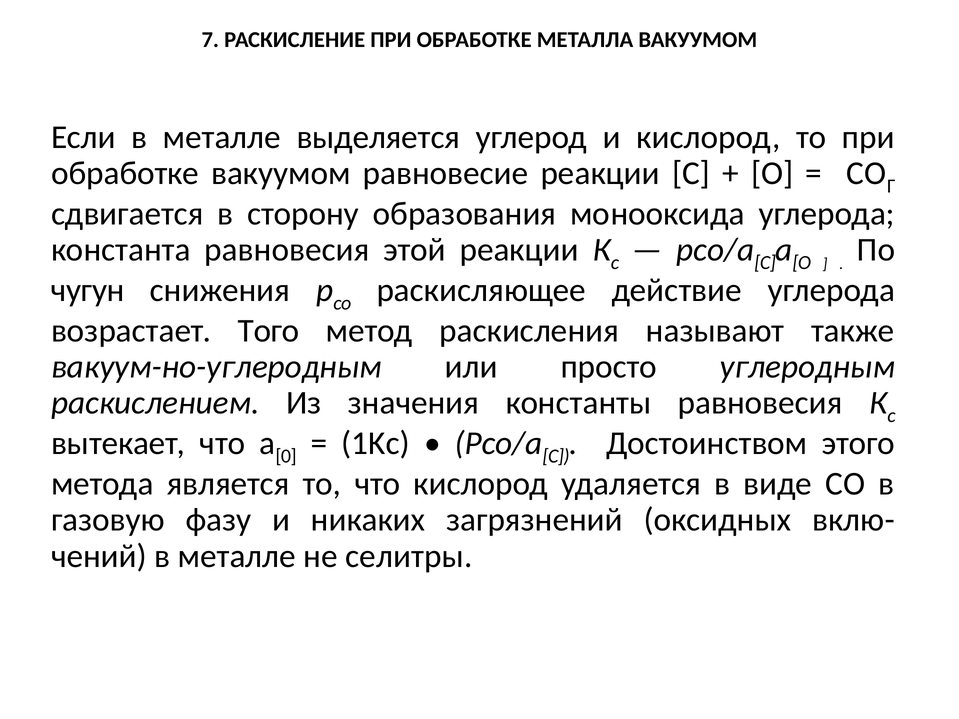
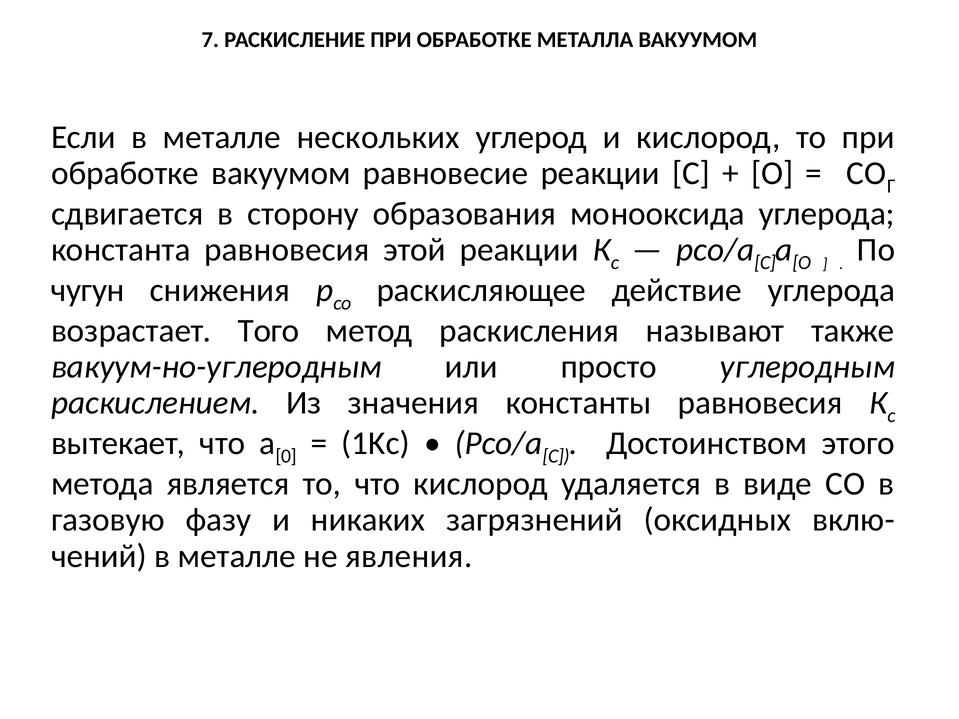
выделяется: выделяется -> нескольких (378, 138)
селитры: селитры -> явления (409, 557)
